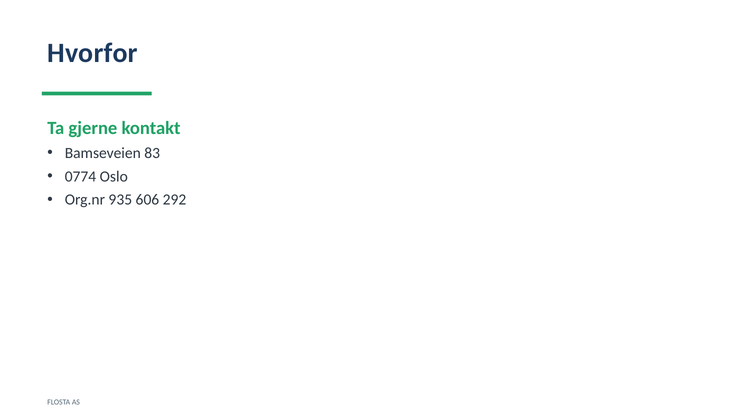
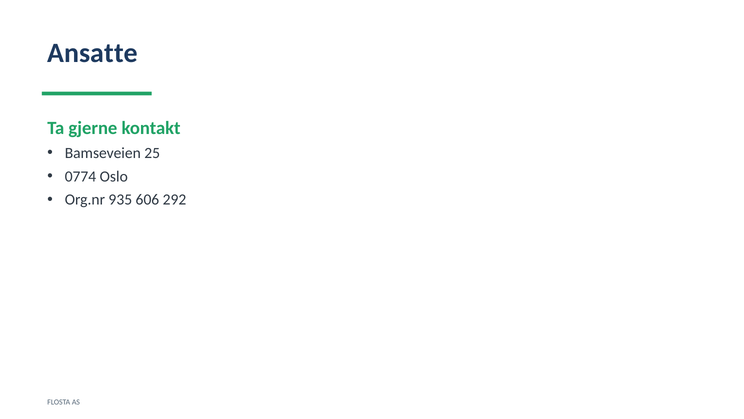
Hvorfor: Hvorfor -> Ansatte (93, 53)
83: 83 -> 25 (152, 153)
